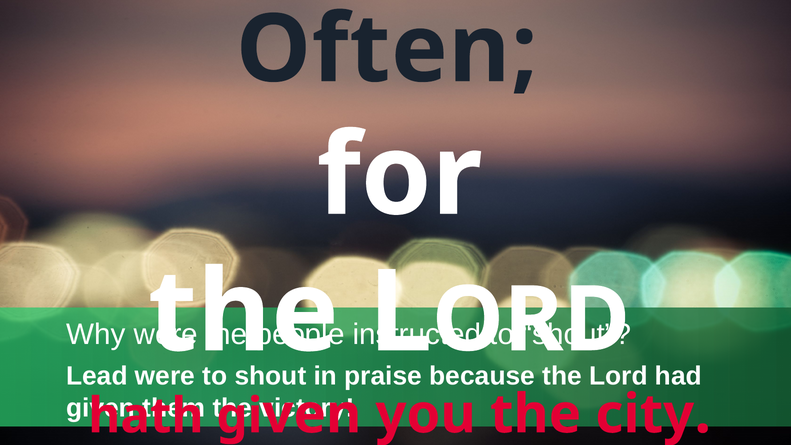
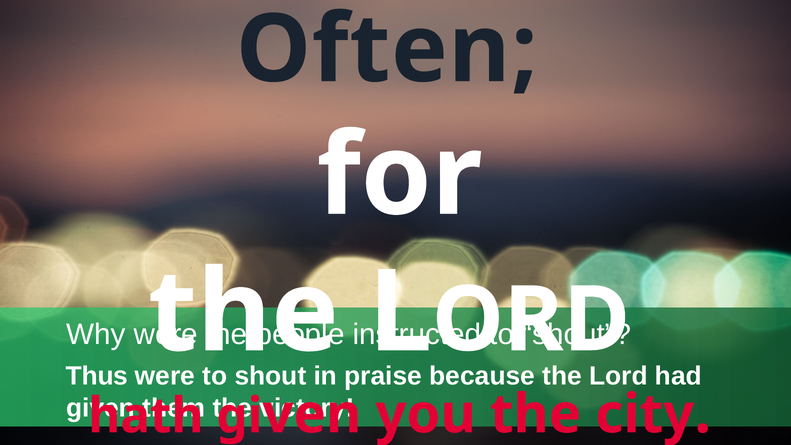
Lead: Lead -> Thus (97, 376)
